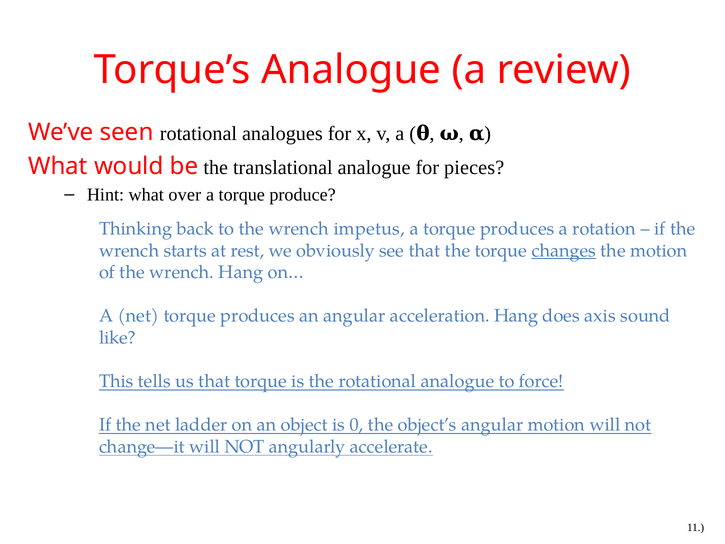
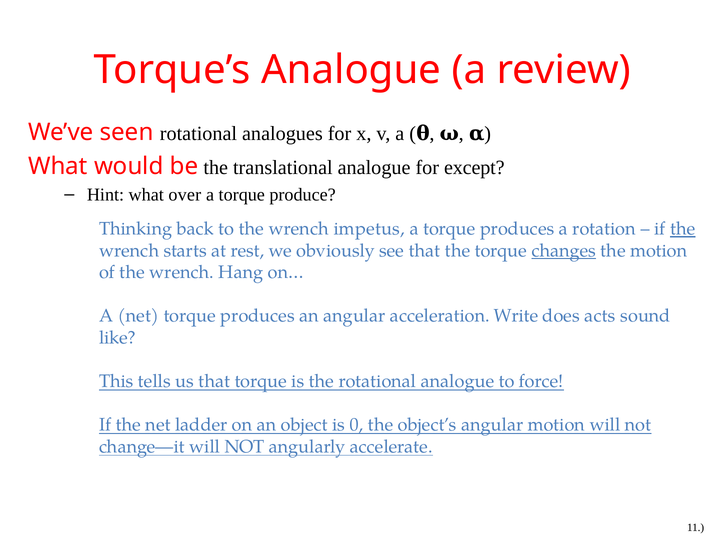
pieces: pieces -> except (474, 167)
the underline: none -> present (683, 229)
acceleration Hang: Hang -> Write (516, 316)
axis: axis -> acts (600, 316)
